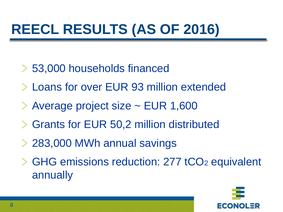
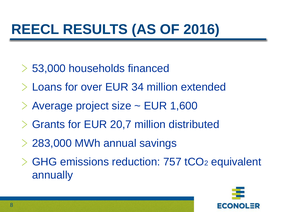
93: 93 -> 34 (138, 87)
50,2: 50,2 -> 20,7 (121, 125)
277: 277 -> 757 (172, 162)
